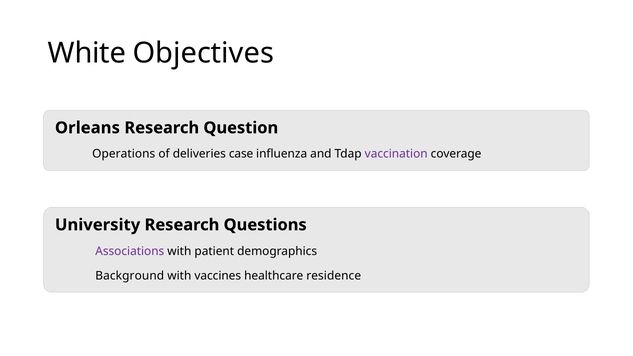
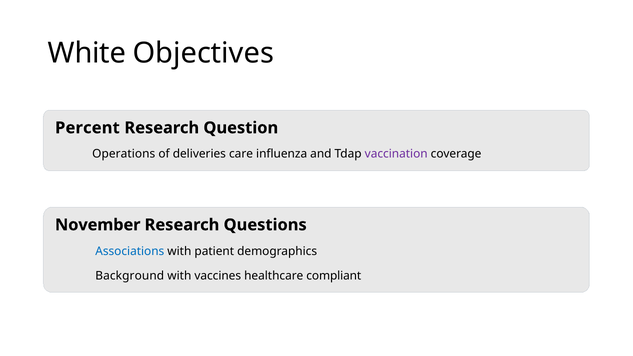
Orleans: Orleans -> Percent (87, 128)
case: case -> care (241, 154)
University: University -> November (98, 225)
Associations colour: purple -> blue (130, 251)
residence: residence -> compliant (334, 276)
